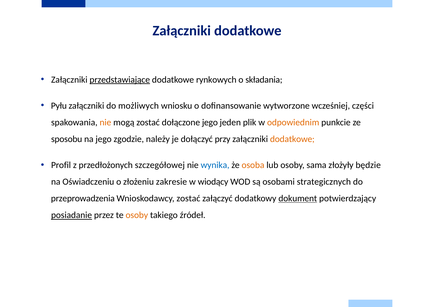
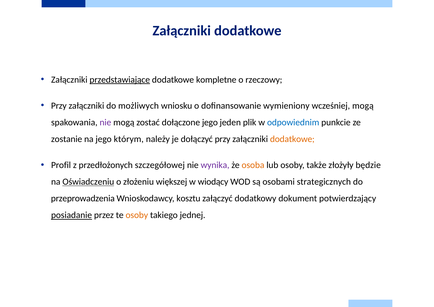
rynkowych: rynkowych -> kompletne (216, 80)
składania: składania -> rzeczowy (264, 80)
Pyłu: Pyłu -> Przy (59, 106)
wytworzone: wytworzone -> wymieniony (286, 106)
wcześniej części: części -> mogą (363, 106)
nie colour: orange -> purple (105, 122)
odpowiednim colour: orange -> blue (293, 122)
sposobu: sposobu -> zostanie (67, 139)
zgodzie: zgodzie -> którym (129, 139)
wynika colour: blue -> purple (215, 165)
sama: sama -> także (317, 165)
Oświadczeniu underline: none -> present (88, 182)
zakresie: zakresie -> większej (172, 182)
Wnioskodawcy zostać: zostać -> kosztu (188, 198)
dokument underline: present -> none (298, 198)
źródeł: źródeł -> jednej (193, 215)
